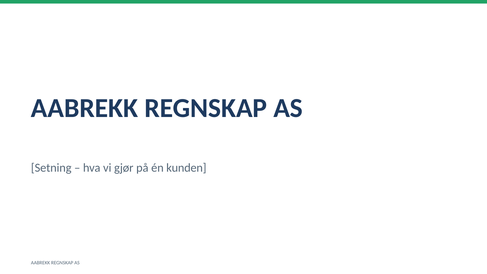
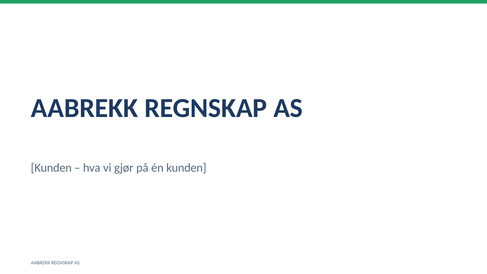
Setning: Setning -> Kunden (51, 168)
